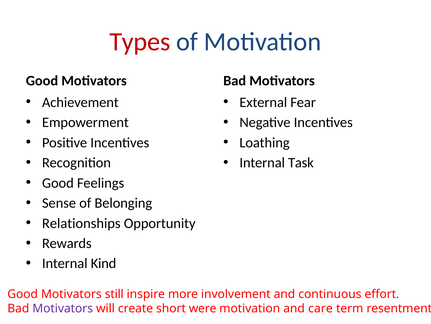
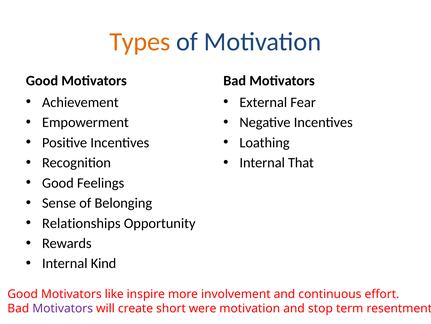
Types colour: red -> orange (140, 42)
Task: Task -> That (301, 162)
still: still -> like (114, 294)
care: care -> stop (320, 308)
